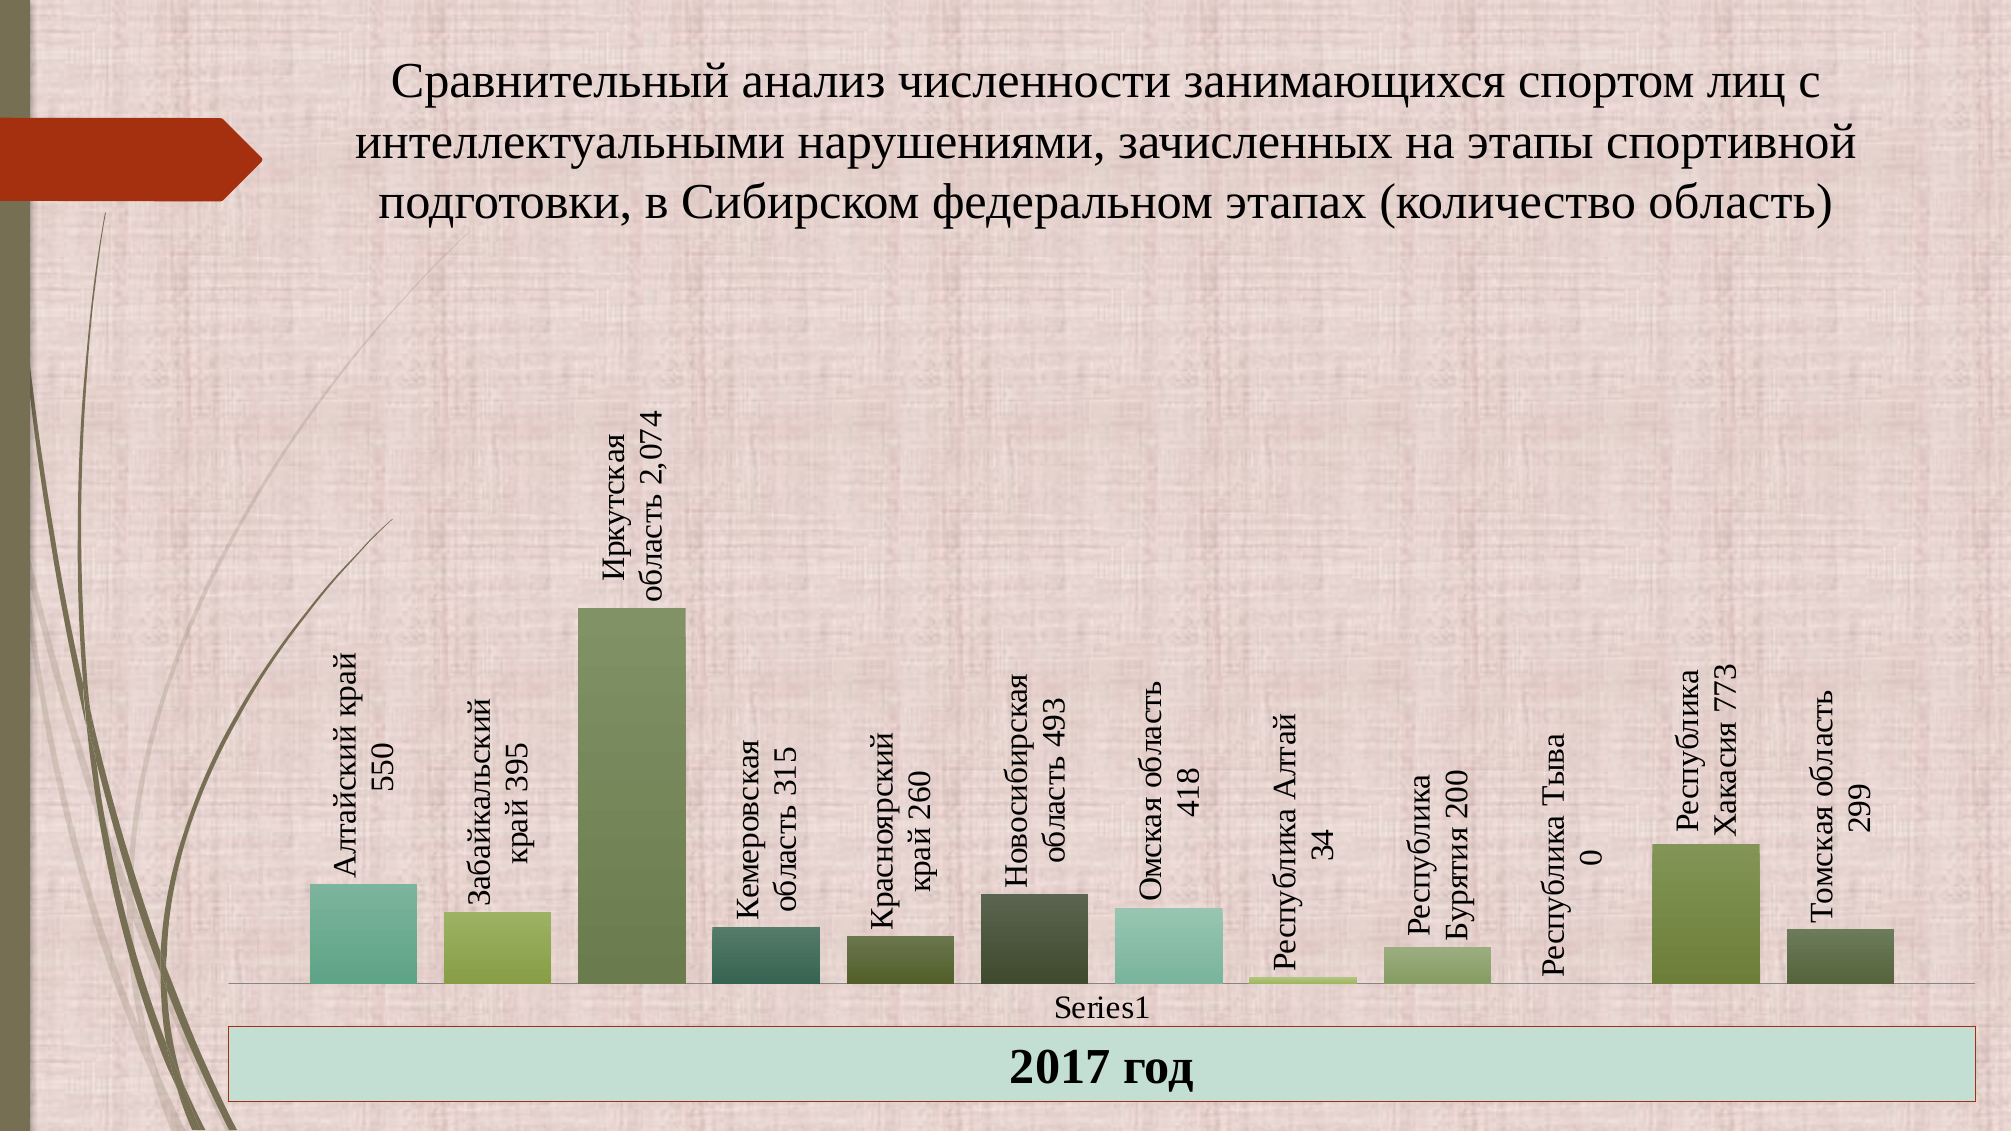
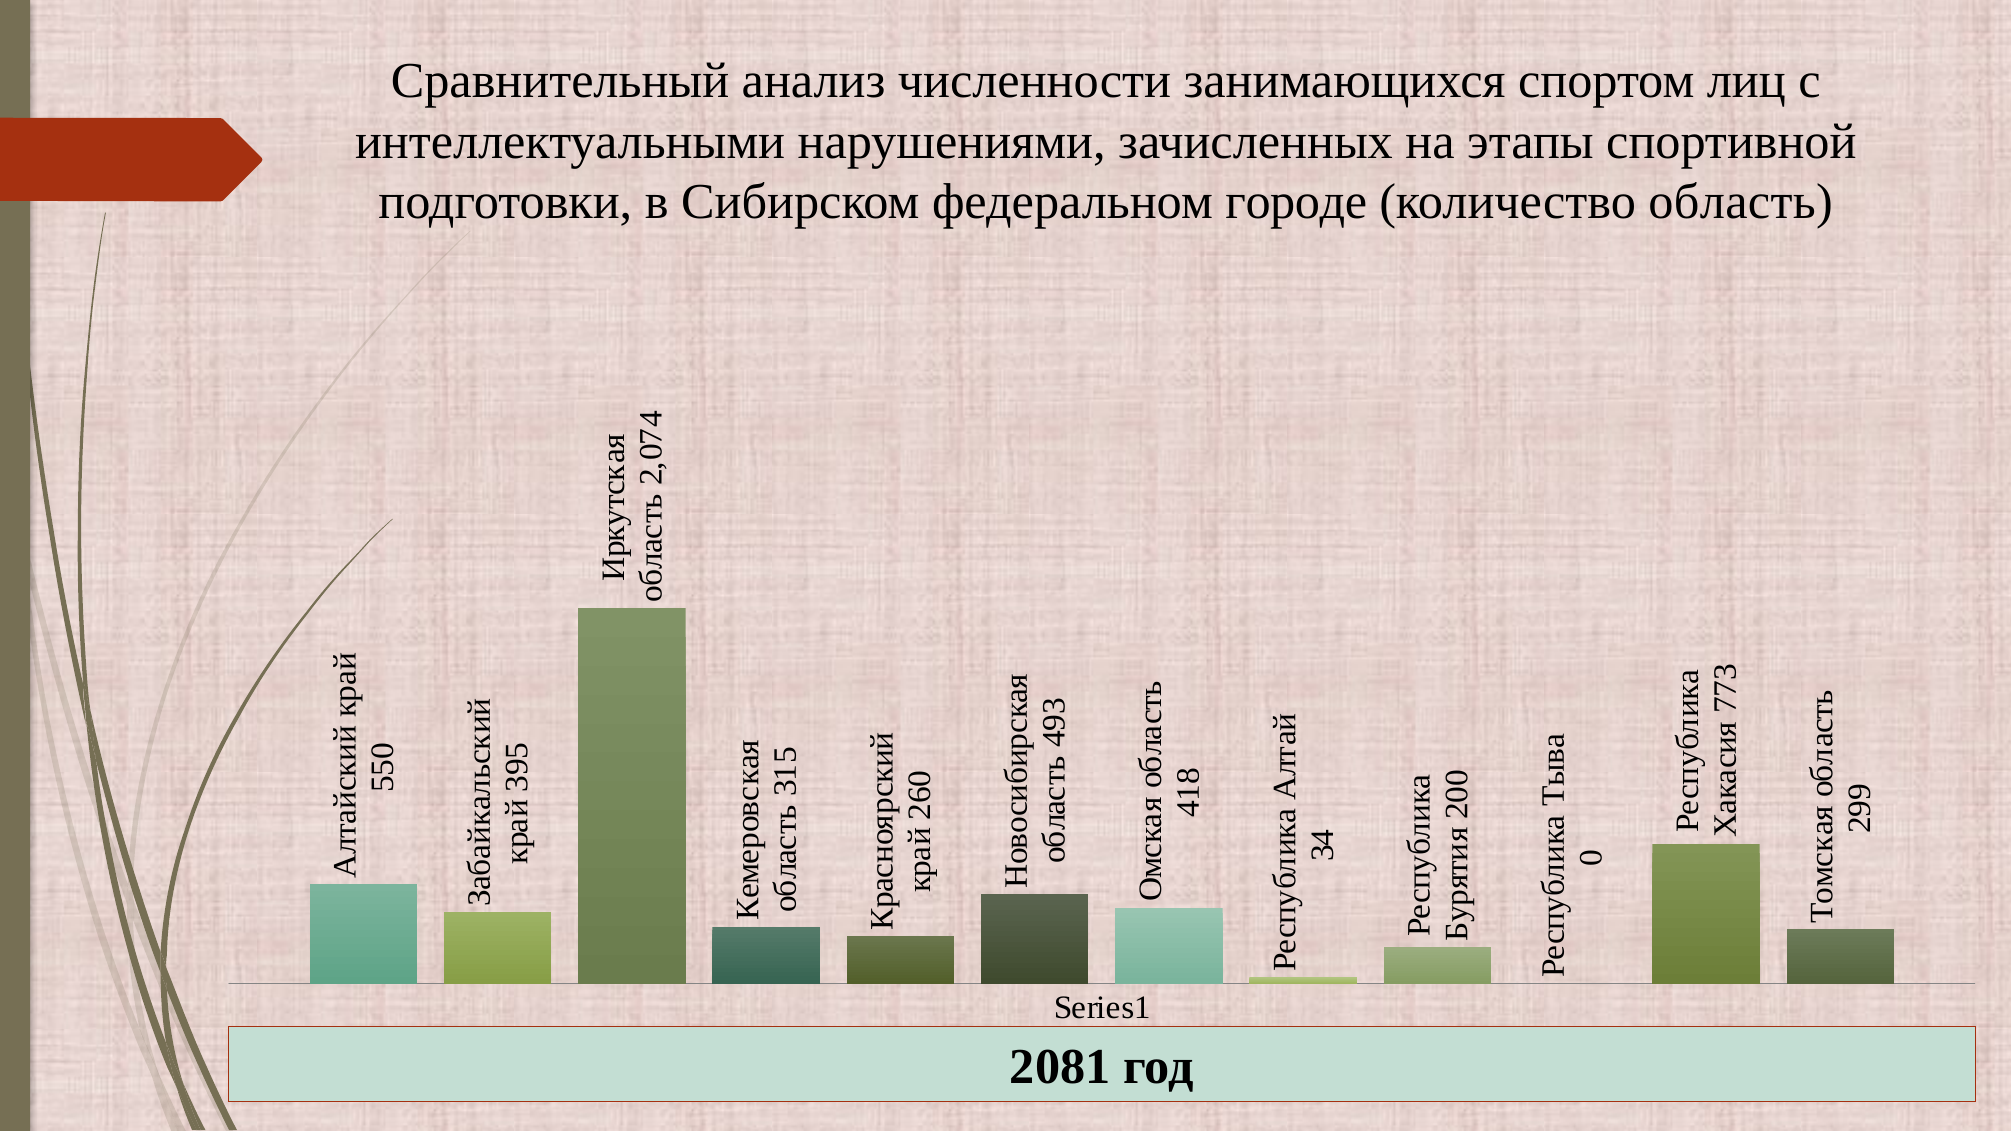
этапах: этапах -> городе (1296, 202)
2017: 2017 -> 2081 (1060, 1067)
